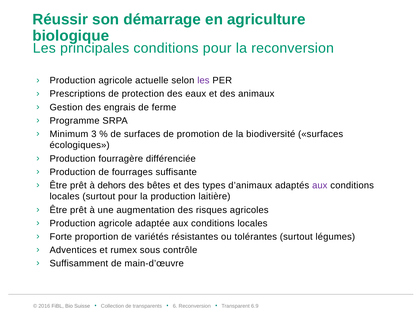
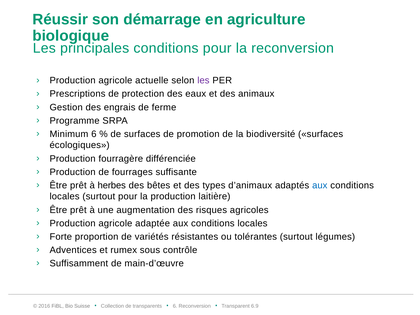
Minimum 3: 3 -> 6 (94, 134)
dehors: dehors -> herbes (112, 185)
aux colour: purple -> blue (320, 185)
